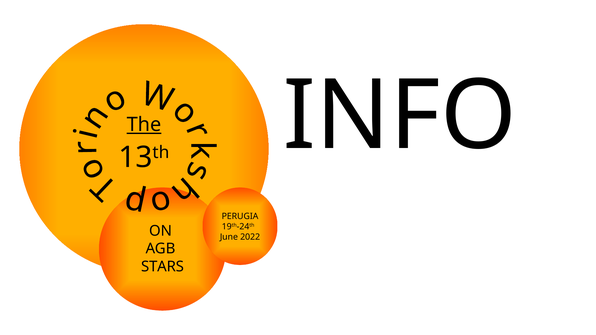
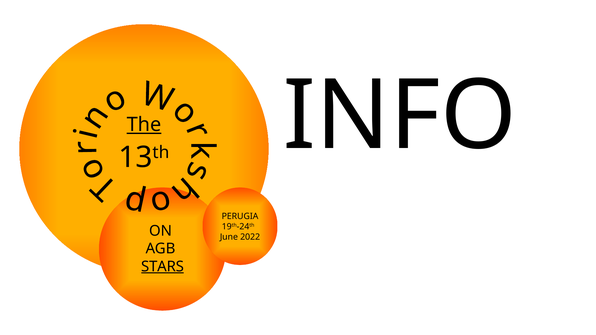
STARS underline: none -> present (162, 267)
